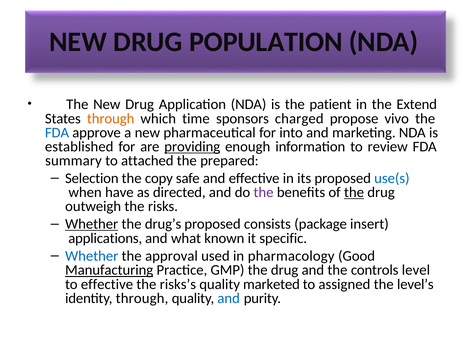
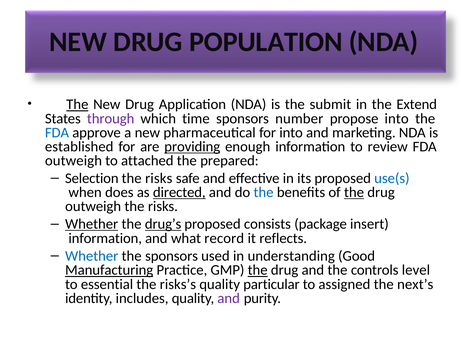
The underline: none -> present (77, 105)
patient: patient -> submit (330, 105)
through colour: orange -> purple (111, 119)
charged: charged -> number (299, 119)
propose vivo: vivo -> into (397, 119)
summary: summary -> outweigh (73, 161)
copy: copy -> risks (159, 179)
have: have -> does (119, 193)
directed underline: none -> present (179, 193)
the colour: purple -> blue (264, 193)
drug’s underline: none -> present (163, 225)
applications: applications -> information (105, 239)
known: known -> record (224, 239)
specific: specific -> reflects (283, 239)
the approval: approval -> sponsors (172, 257)
pharmacology: pharmacology -> understanding (291, 257)
the underline: none -> present (258, 271)
to effective: effective -> essential (107, 285)
marketed: marketed -> particular (271, 285)
level’s: level’s -> next’s (415, 285)
identity through: through -> includes (142, 299)
and colour: blue -> purple (229, 299)
